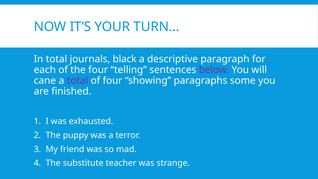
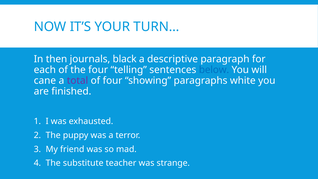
In total: total -> then (56, 59)
below colour: purple -> blue (214, 70)
some: some -> white (243, 80)
